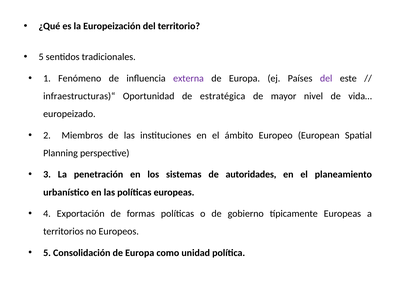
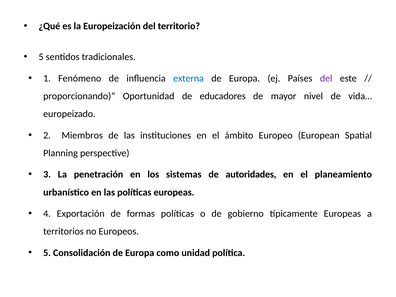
externa colour: purple -> blue (188, 78)
infraestructuras)“: infraestructuras)“ -> proporcionando)“ (79, 96)
estratégica: estratégica -> educadores (223, 96)
